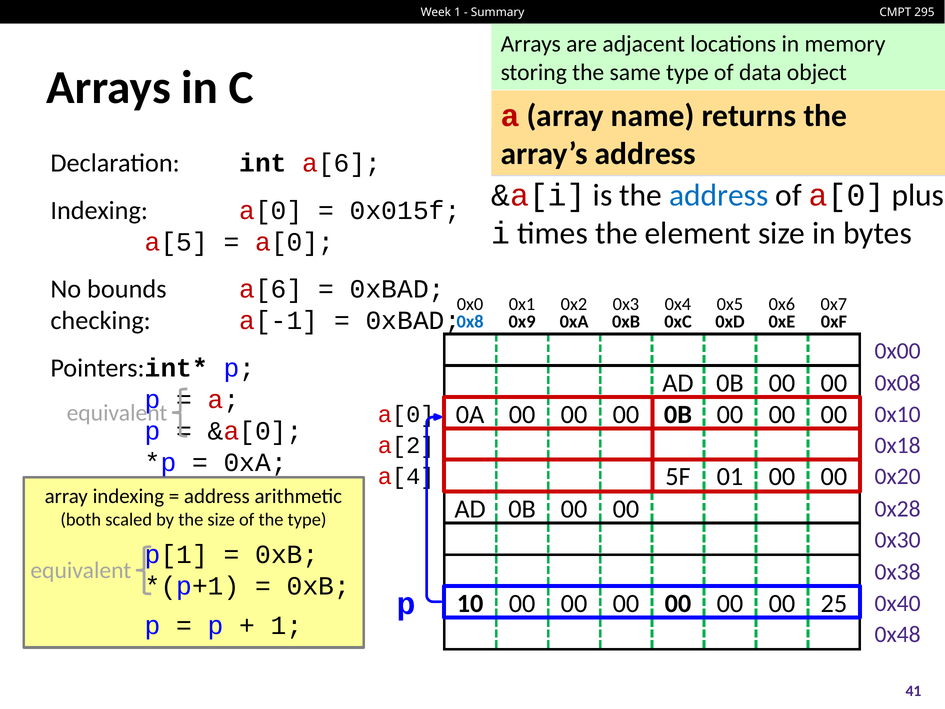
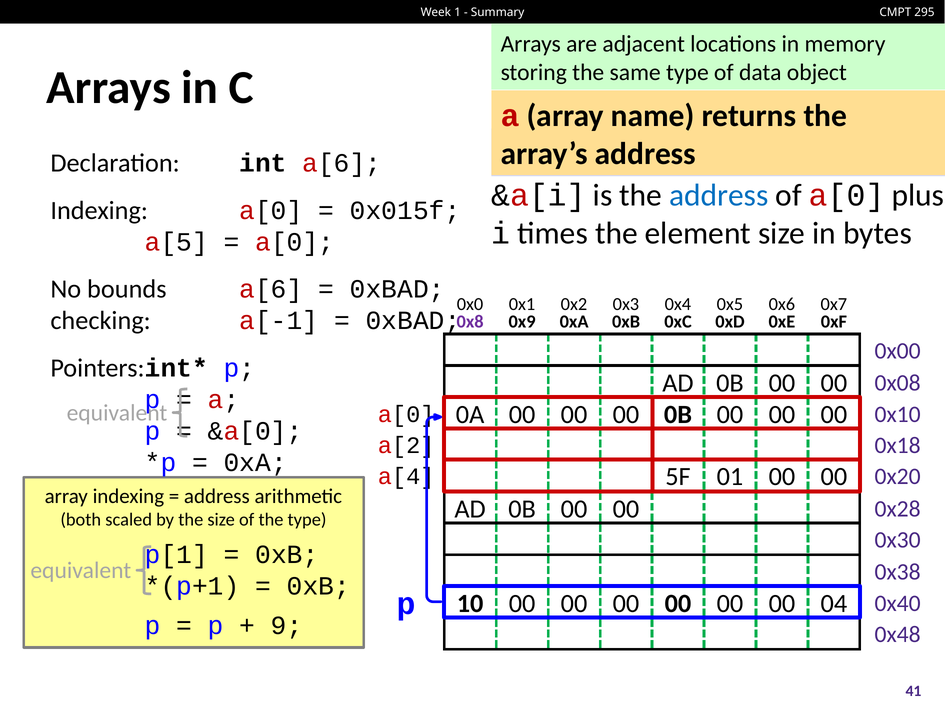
0x8 colour: blue -> purple (470, 322)
25: 25 -> 04 (834, 603)
1: 1 -> 9 (287, 625)
